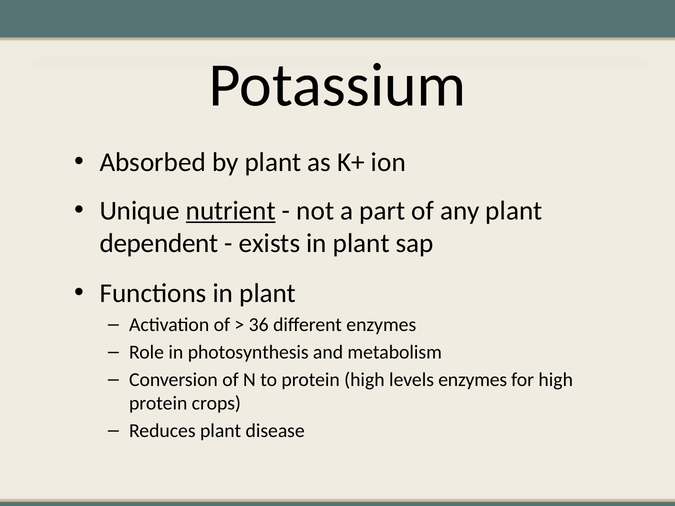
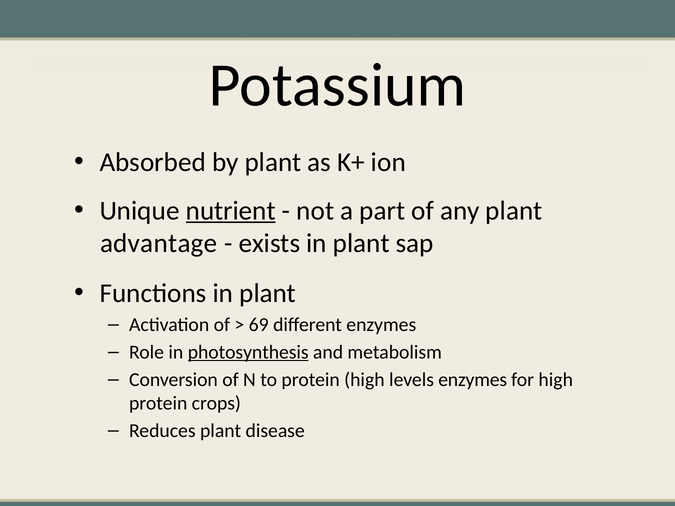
dependent: dependent -> advantage (159, 243)
36: 36 -> 69 (259, 325)
photosynthesis underline: none -> present (248, 352)
